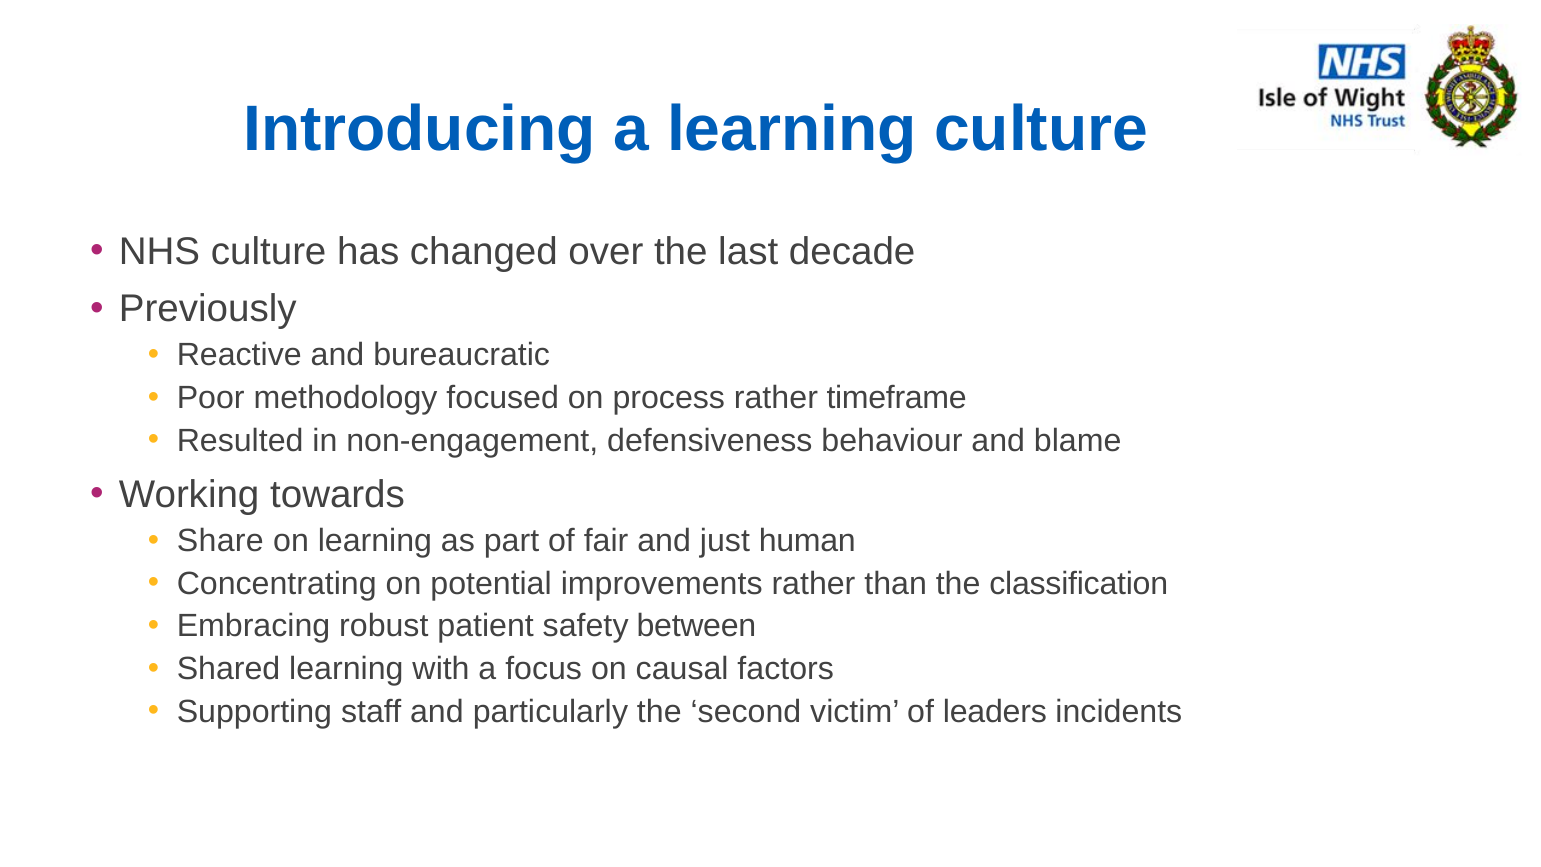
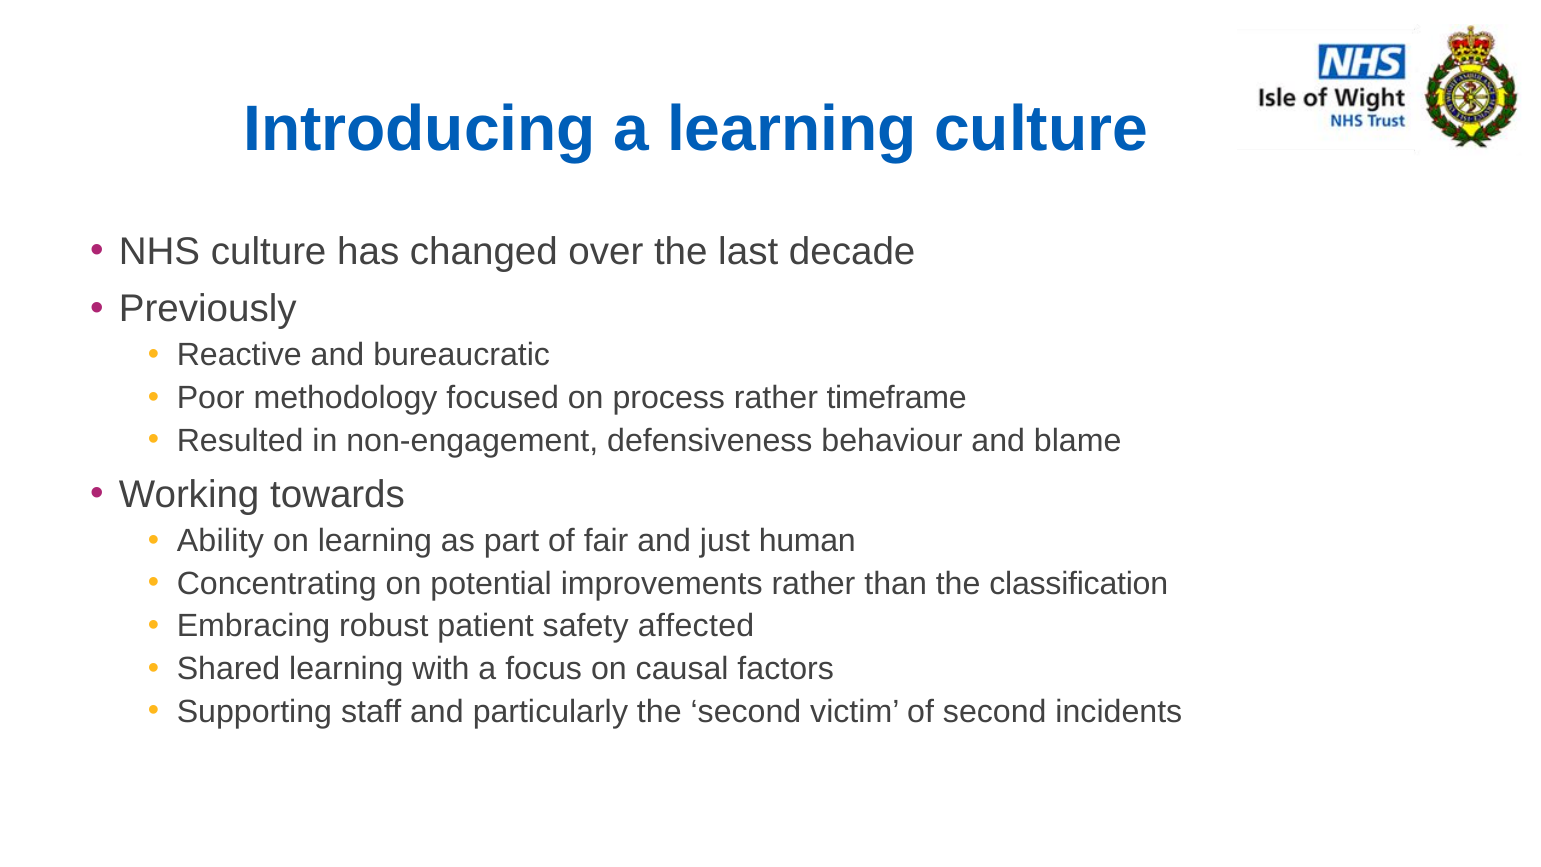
Share: Share -> Ability (220, 541)
between: between -> affected (696, 626)
of leaders: leaders -> second (995, 712)
